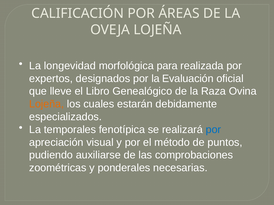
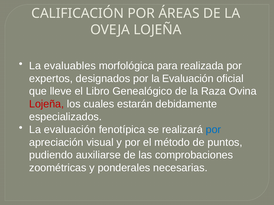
longevidad: longevidad -> evaluables (70, 66)
Lojeña colour: orange -> red (47, 104)
temporales: temporales -> evaluación (70, 130)
